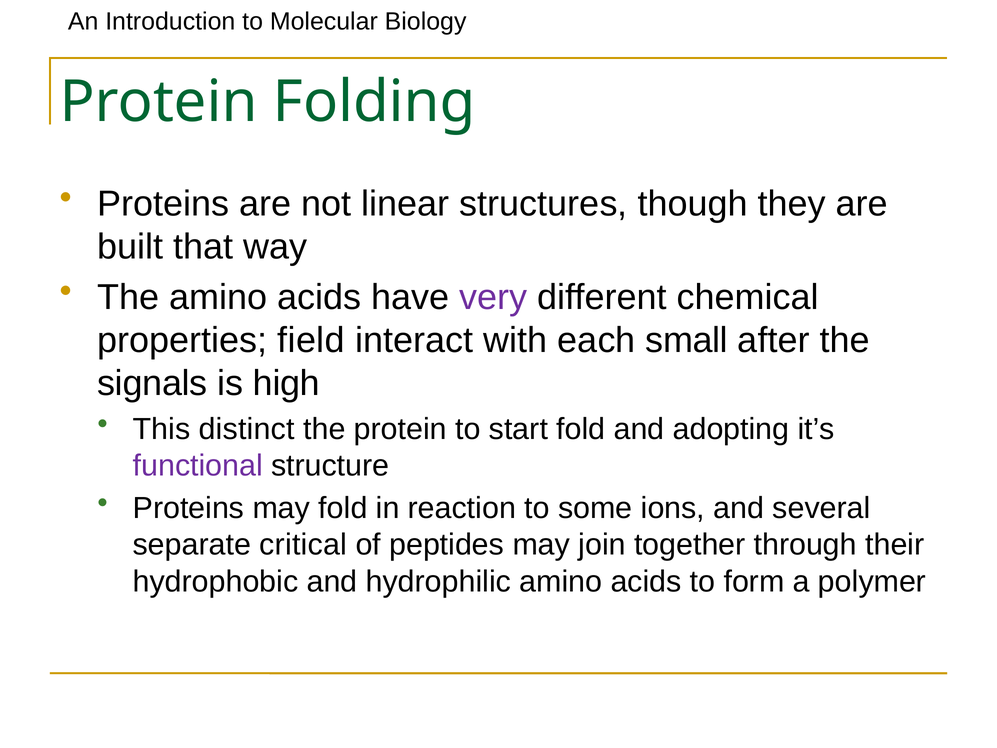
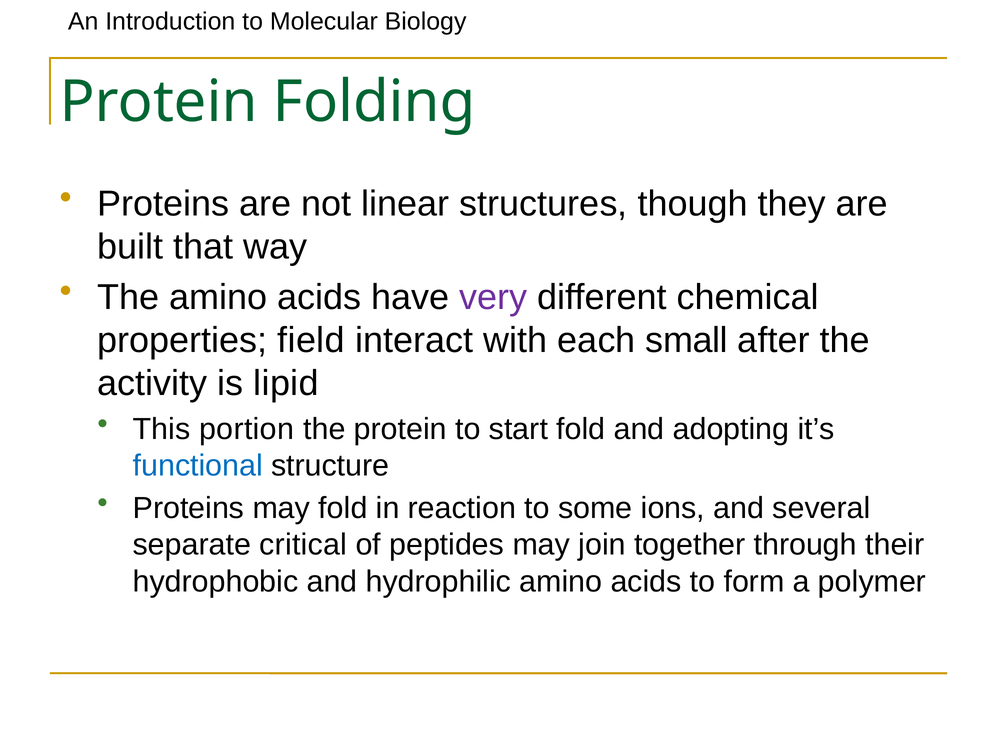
signals: signals -> activity (152, 383)
high: high -> lipid (286, 383)
distinct: distinct -> portion (247, 429)
functional colour: purple -> blue (198, 466)
